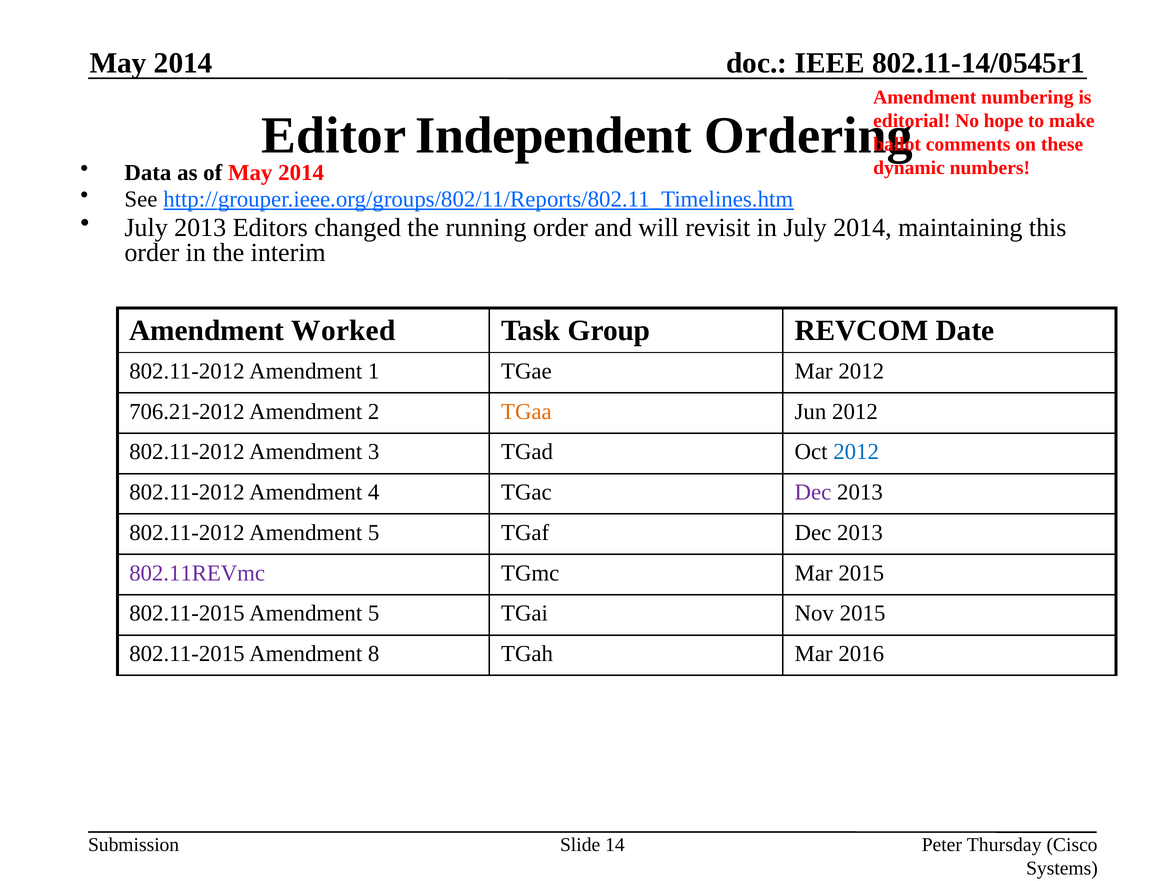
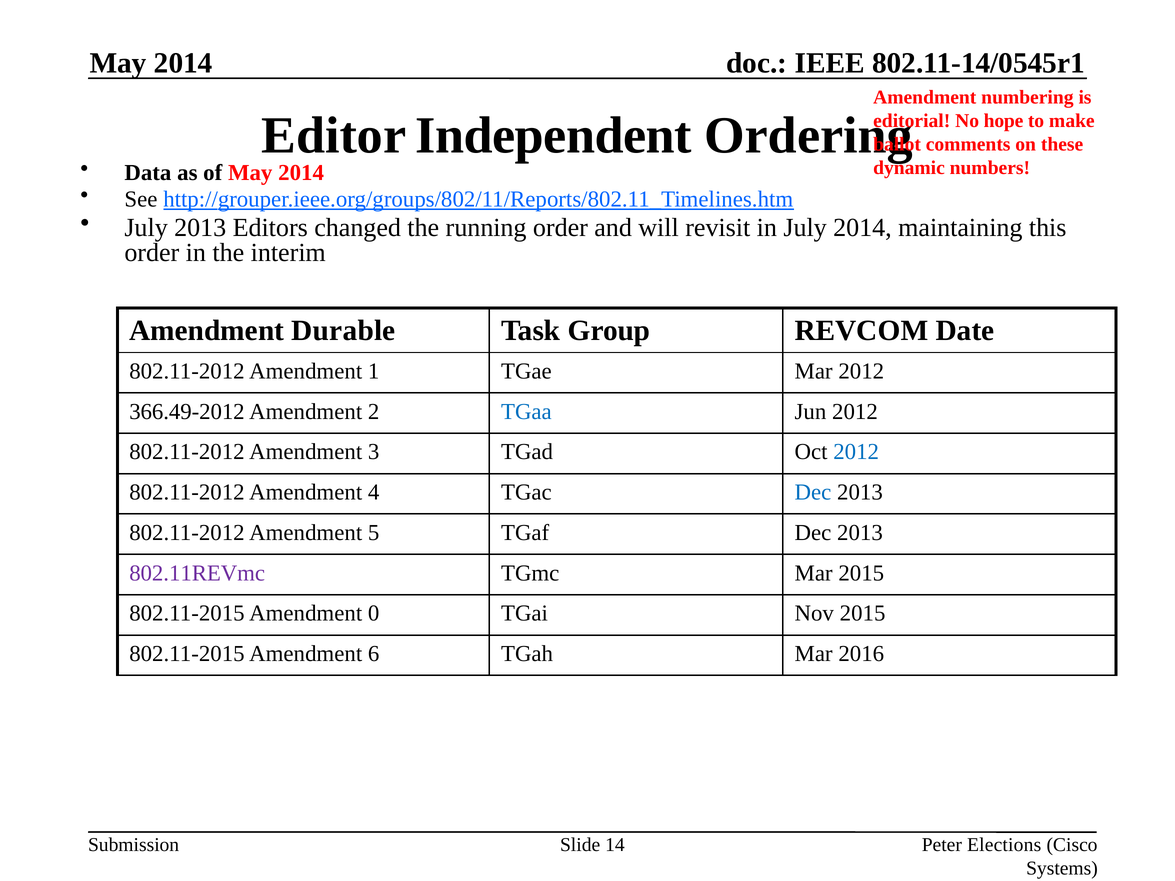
Worked: Worked -> Durable (343, 331)
706.21-2012: 706.21-2012 -> 366.49-2012 (187, 412)
TGaa colour: orange -> blue (526, 412)
Dec colour: purple -> blue (813, 492)
802.11-2015 Amendment 5: 5 -> 0 (374, 614)
8: 8 -> 6 (374, 654)
Thursday: Thursday -> Elections (1004, 845)
